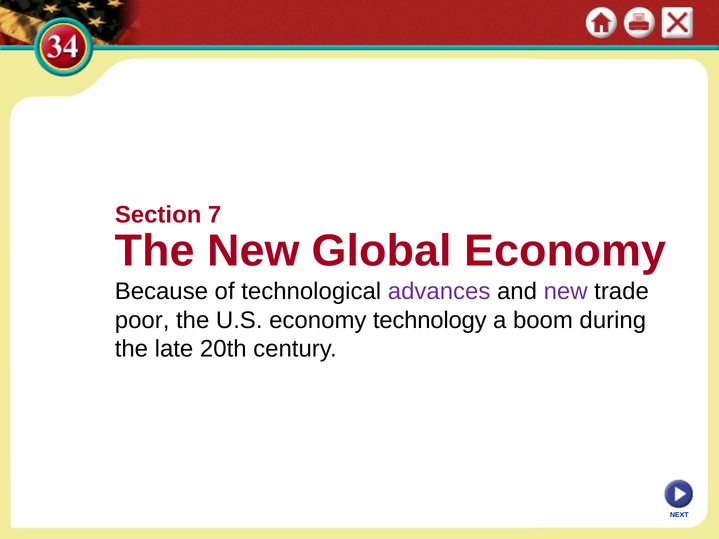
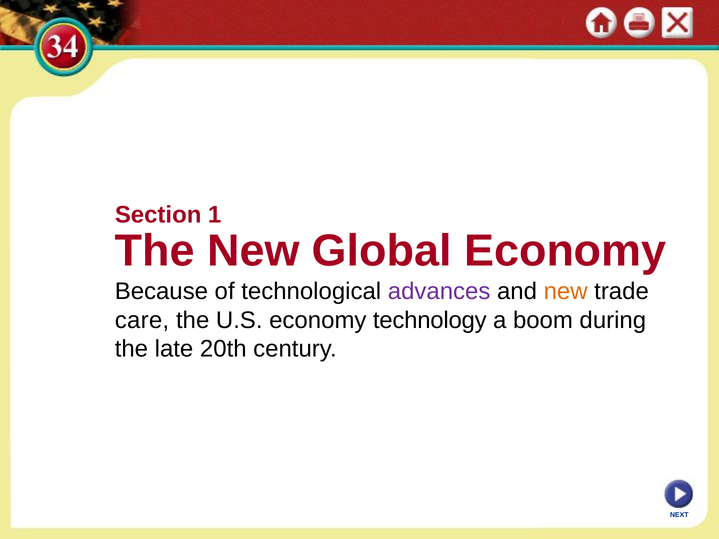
7: 7 -> 1 (215, 215)
new colour: purple -> orange (566, 292)
poor: poor -> care (142, 320)
